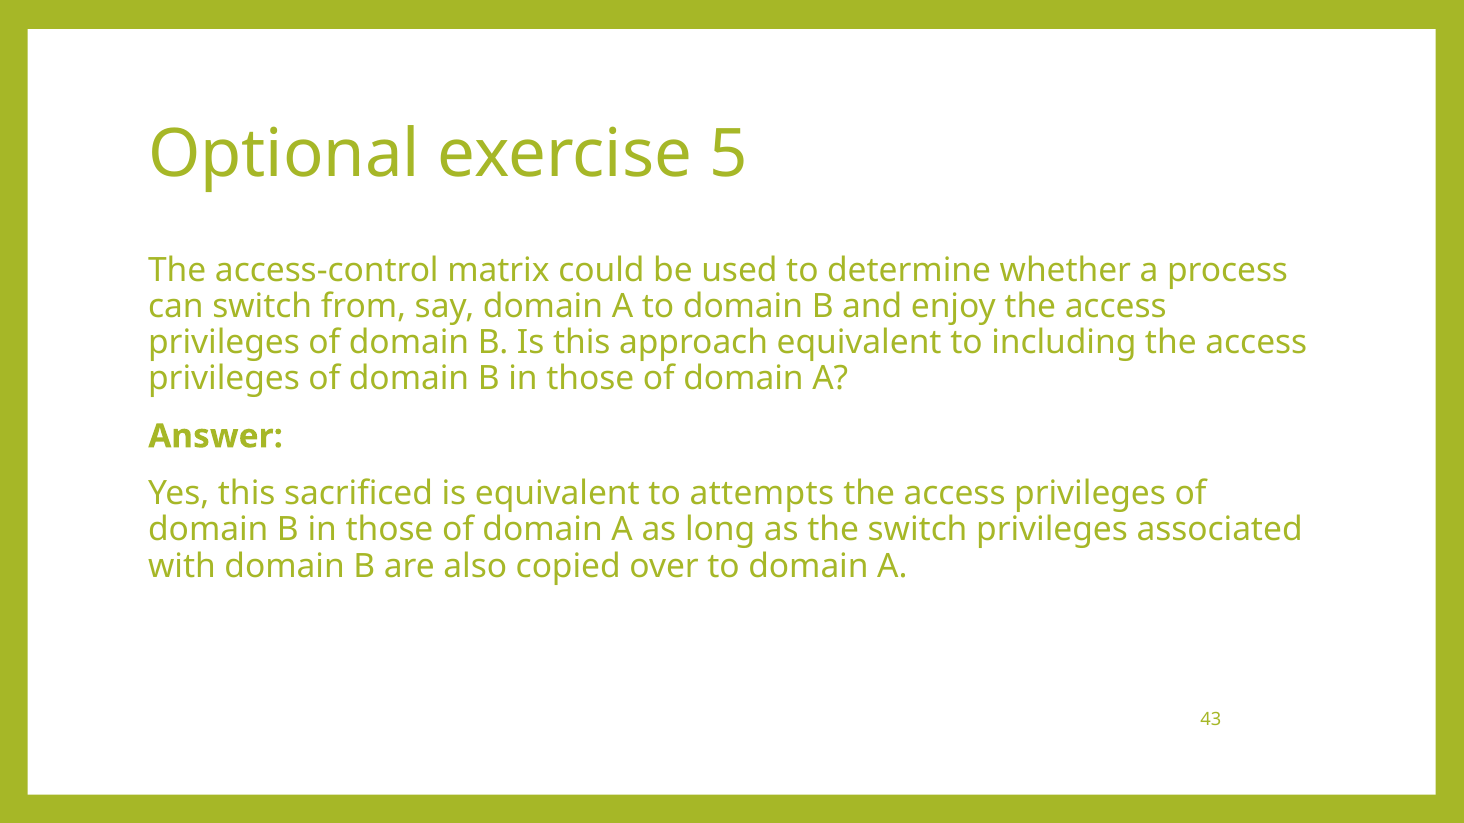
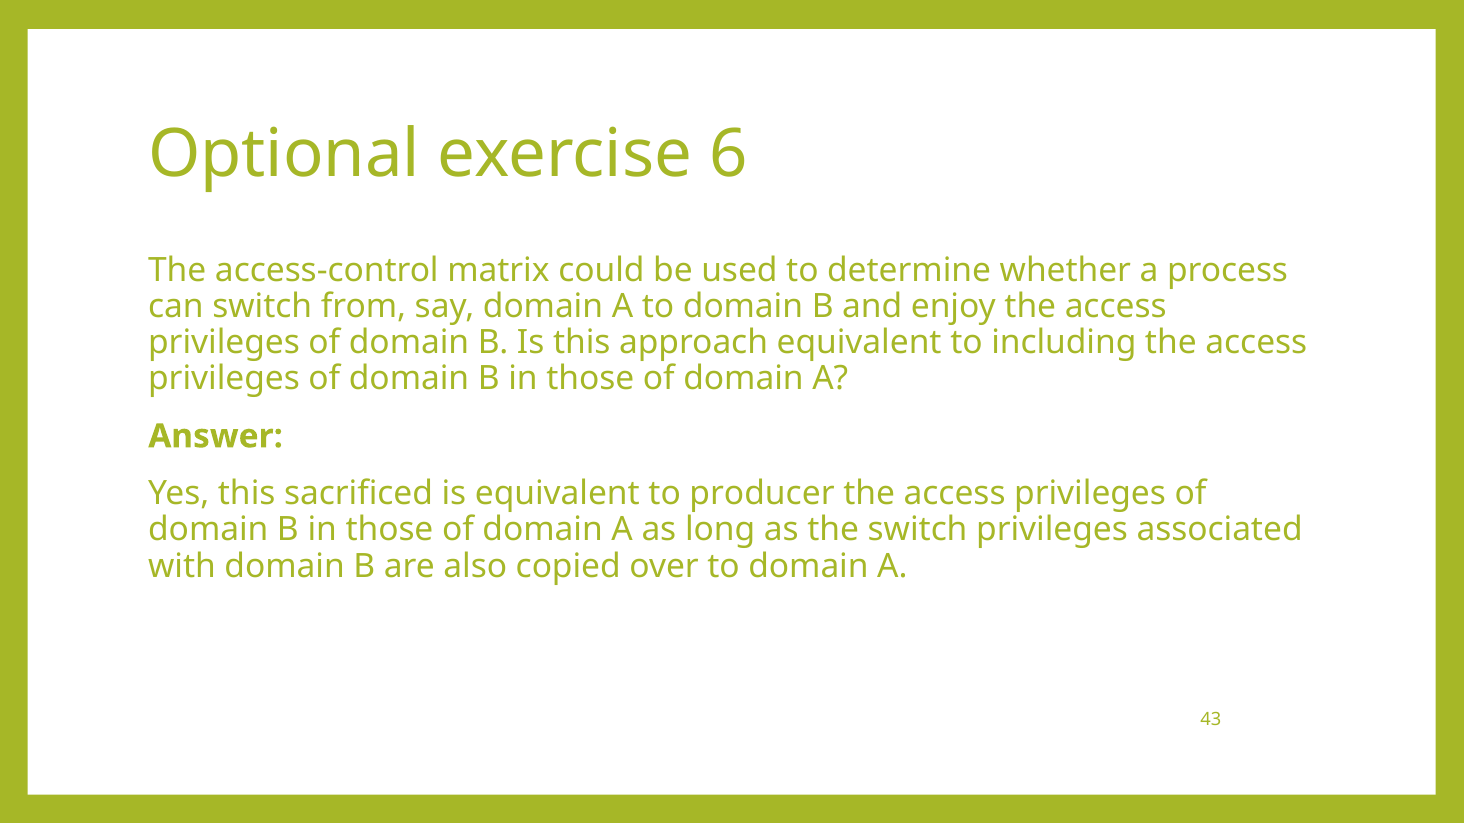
5: 5 -> 6 (729, 154)
attempts: attempts -> producer (762, 494)
